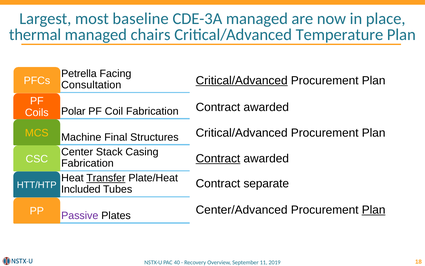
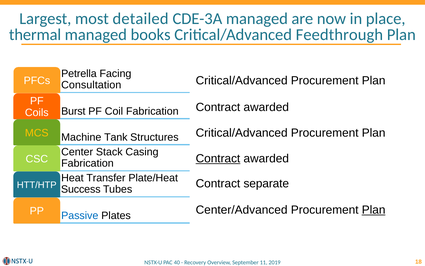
baseline: baseline -> detailed (141, 19)
chairs: chairs -> books (151, 35)
Temperature: Temperature -> Feedthrough (339, 35)
Critical/Advanced underline: present -> none (242, 80)
Polar: Polar -> Burst (73, 111)
Final: Final -> Tank (116, 137)
Transfer underline: present -> none (106, 178)
Included: Included -> Success (81, 189)
Passive colour: purple -> blue (80, 215)
